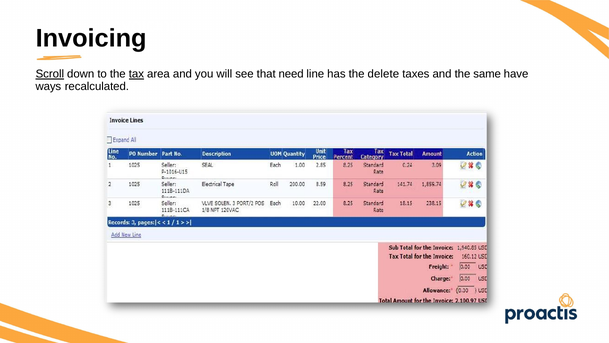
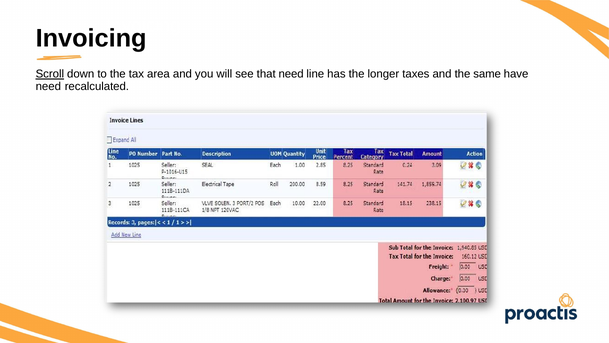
tax underline: present -> none (136, 74)
delete: delete -> longer (383, 74)
ways: ways -> need (48, 86)
